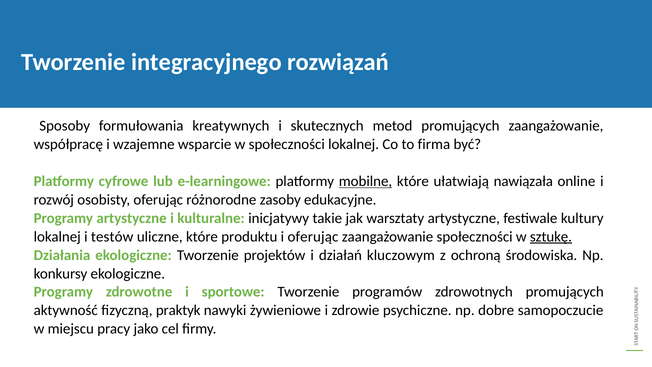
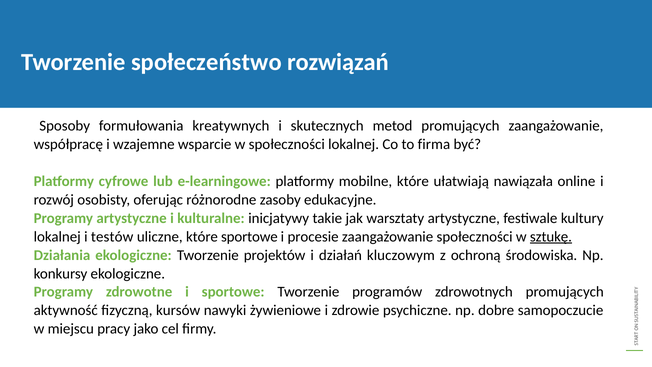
integracyjnego: integracyjnego -> społeczeństwo (206, 62)
mobilne underline: present -> none (365, 181)
które produktu: produktu -> sportowe (249, 237)
i oferując: oferując -> procesie (313, 237)
praktyk: praktyk -> kursów (178, 310)
